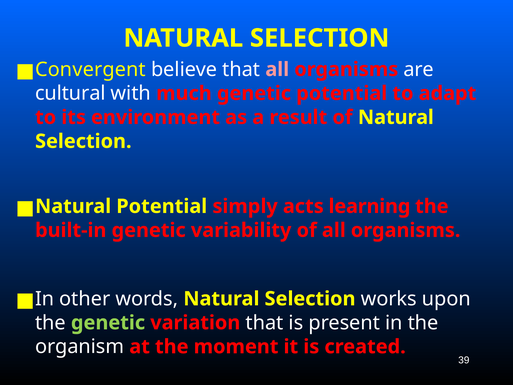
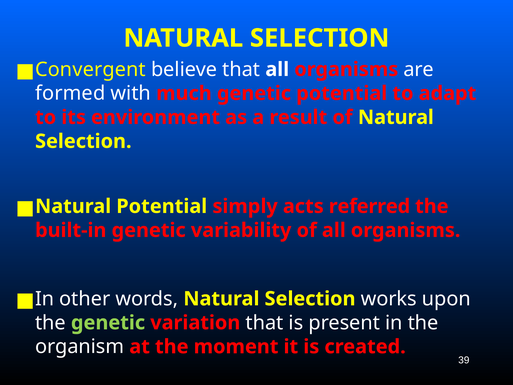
all colour: pink -> white (277, 69)
cultural: cultural -> formed (70, 93)
learning: learning -> referred (369, 206)
